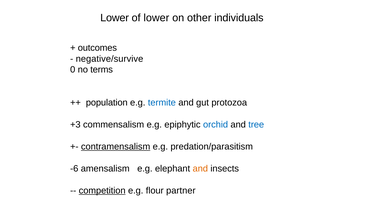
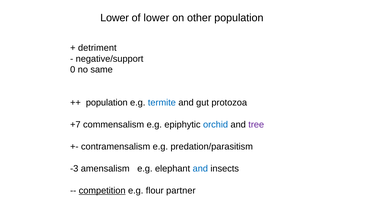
other individuals: individuals -> population (239, 18)
outcomes: outcomes -> detriment (97, 48)
negative/survive: negative/survive -> negative/support (110, 59)
terms: terms -> same (102, 70)
+3: +3 -> +7 (75, 125)
tree colour: blue -> purple (256, 125)
contramensalism underline: present -> none (116, 147)
-6: -6 -> -3 (74, 168)
and colour: orange -> blue (200, 168)
